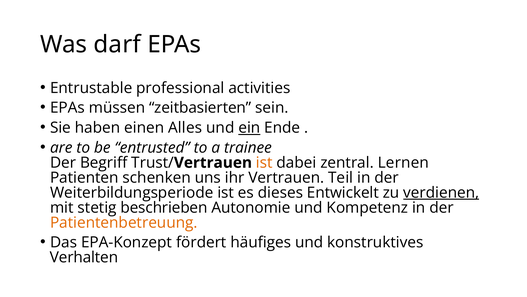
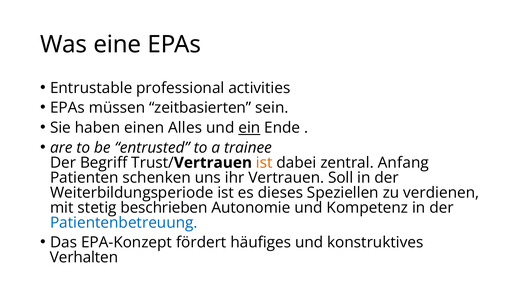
darf: darf -> eine (117, 44)
Lernen: Lernen -> Anfang (403, 162)
Teil: Teil -> Soll (341, 177)
Entwickelt: Entwickelt -> Speziellen (343, 192)
verdienen underline: present -> none (441, 192)
Patientenbetreuung colour: orange -> blue (124, 222)
